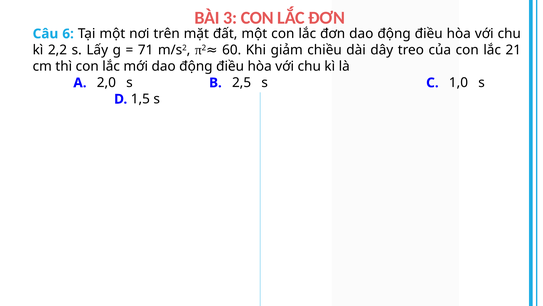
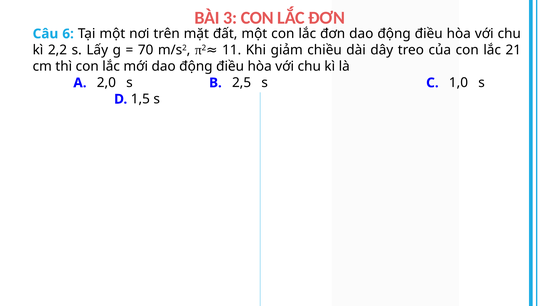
71: 71 -> 70 (146, 50)
60: 60 -> 11 (232, 50)
